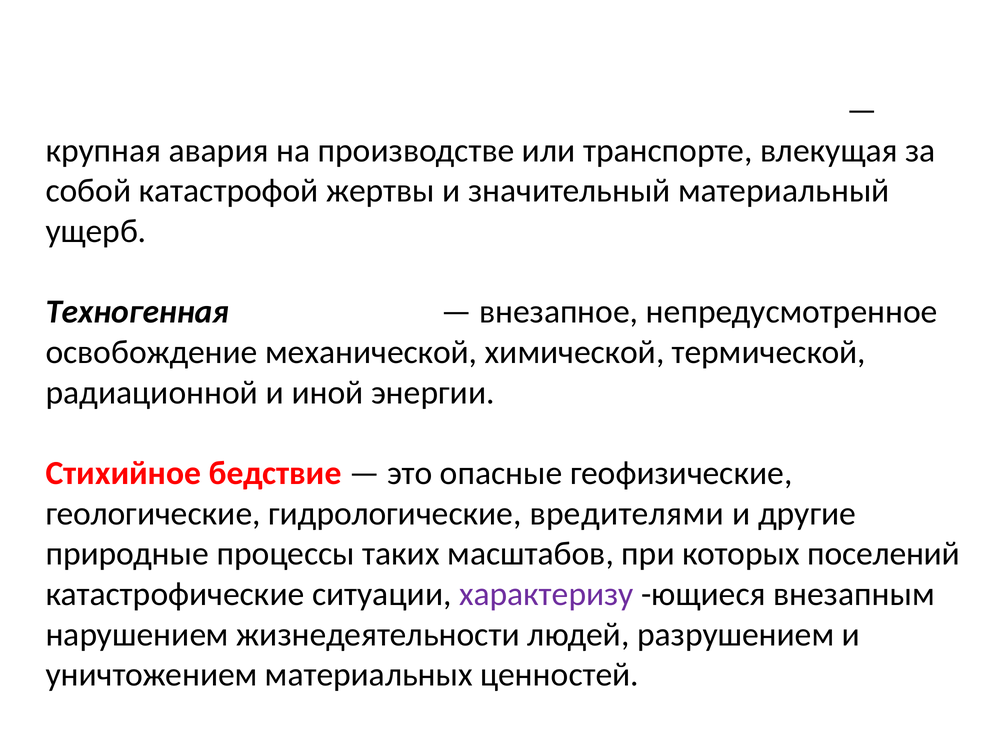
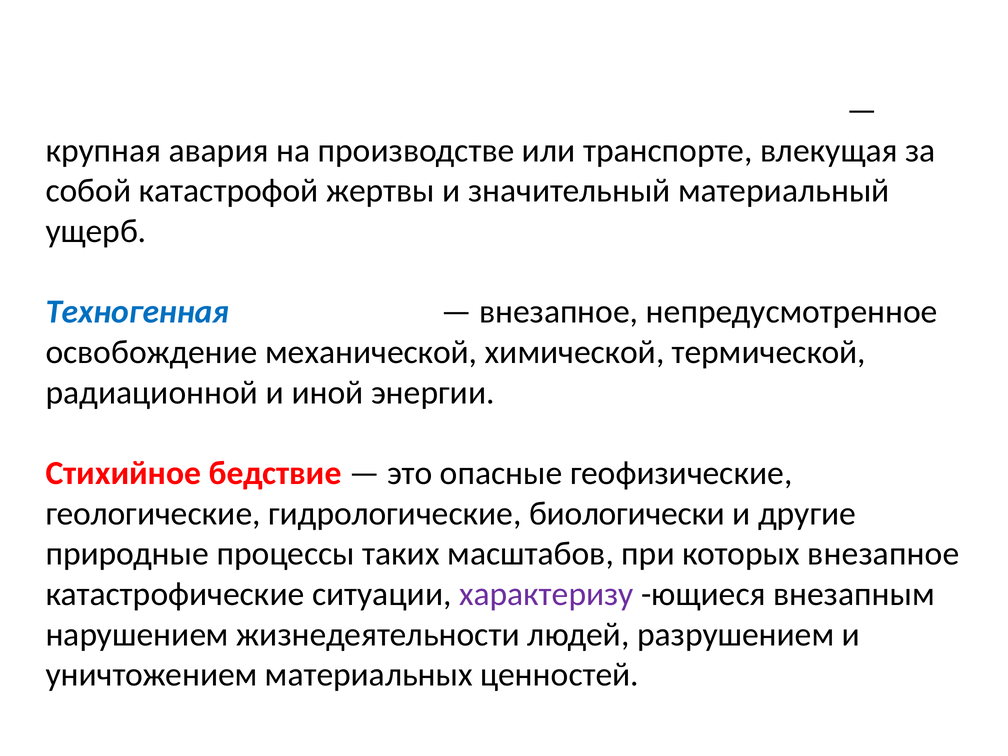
Техногенная colour: black -> blue (137, 312)
вредителями: вредителями -> биологически (627, 513)
которых поселений: поселений -> внезапное (883, 554)
